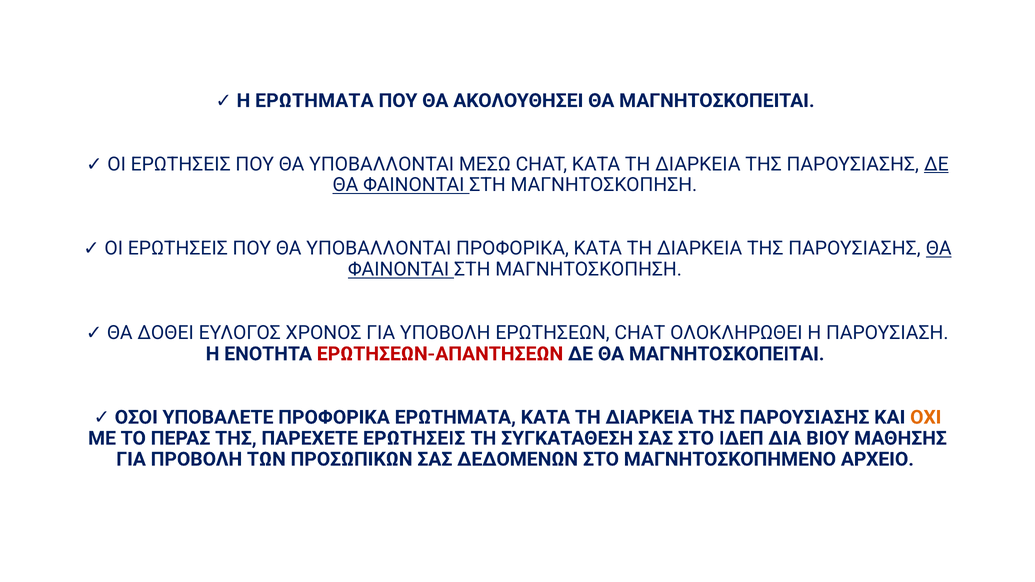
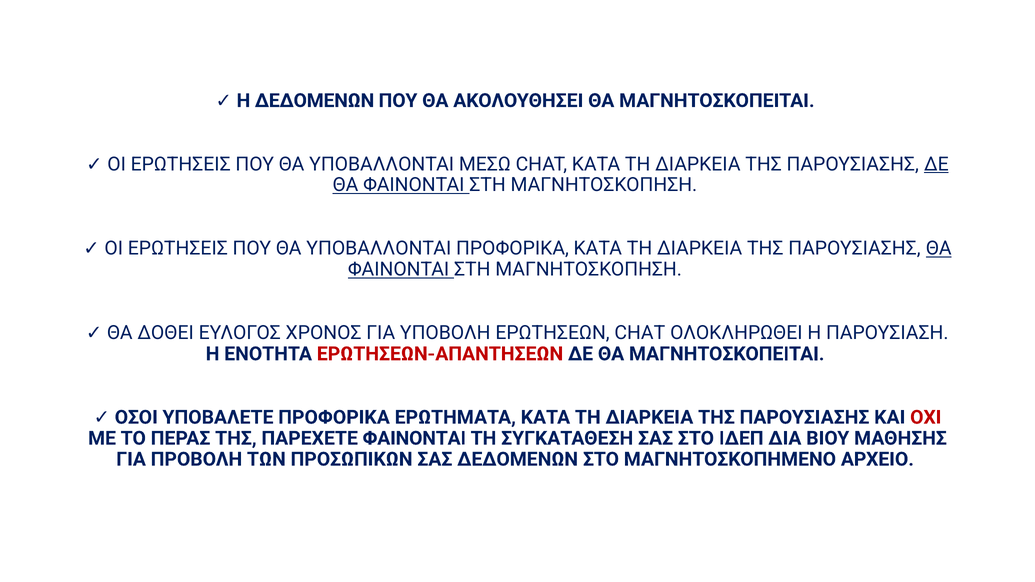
ΕΡΩΤΗΜΑΤΑ: ΕΡΩΤΗΜΑΤΑ -> ΔΕΔΟΜΕΝΩΝ (315, 101)
ΟΧΙ colour: orange -> red (926, 417)
ΠΑΡΕΧΕΤΕ ΕΡΩΤΗΣΕΙΣ: ΕΡΩΤΗΣΕΙΣ -> ΦΑΙΝΟΝΤΑΙ (414, 438)
